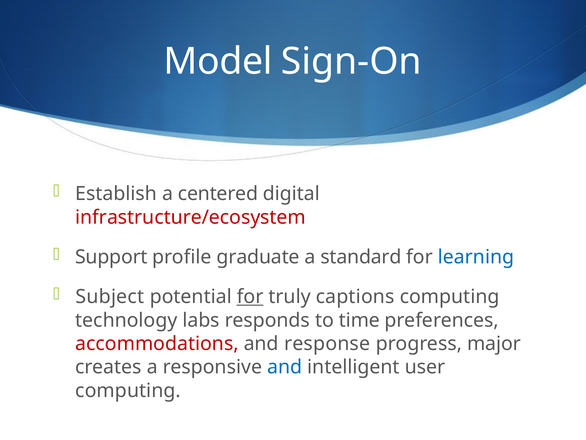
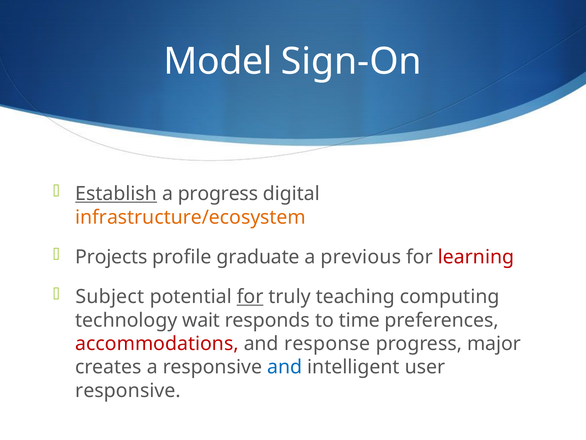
Establish underline: none -> present (116, 194)
a centered: centered -> progress (218, 194)
infrastructure/ecosystem colour: red -> orange (191, 217)
Support: Support -> Projects (111, 257)
standard: standard -> previous (361, 257)
learning colour: blue -> red (476, 257)
captions: captions -> teaching (355, 296)
labs: labs -> wait (201, 320)
computing: computing -> responsive (128, 390)
